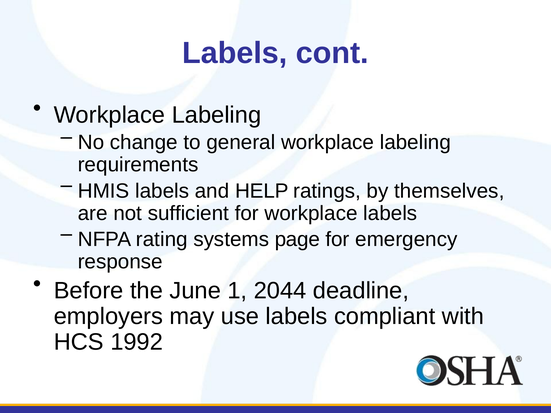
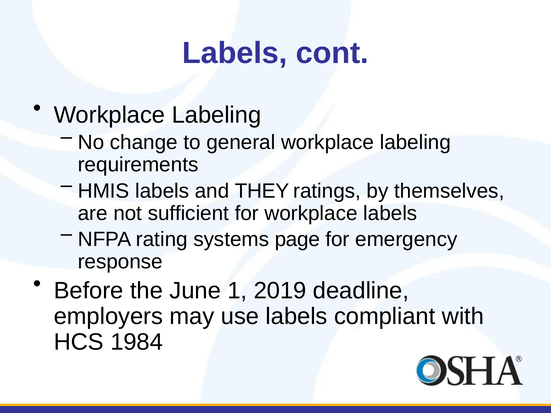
HELP: HELP -> THEY (262, 191)
2044: 2044 -> 2019 (280, 291)
1992: 1992 -> 1984 (137, 342)
